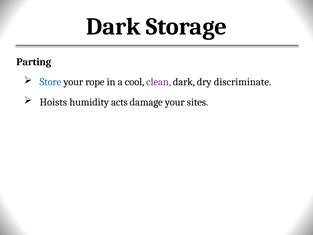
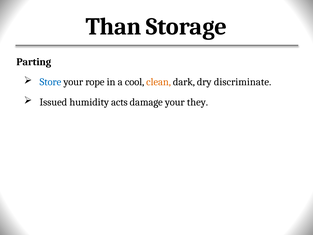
Dark: Dark -> Than (113, 26)
clean colour: purple -> orange (159, 82)
Hoists: Hoists -> Issued (53, 102)
sites: sites -> they (197, 102)
